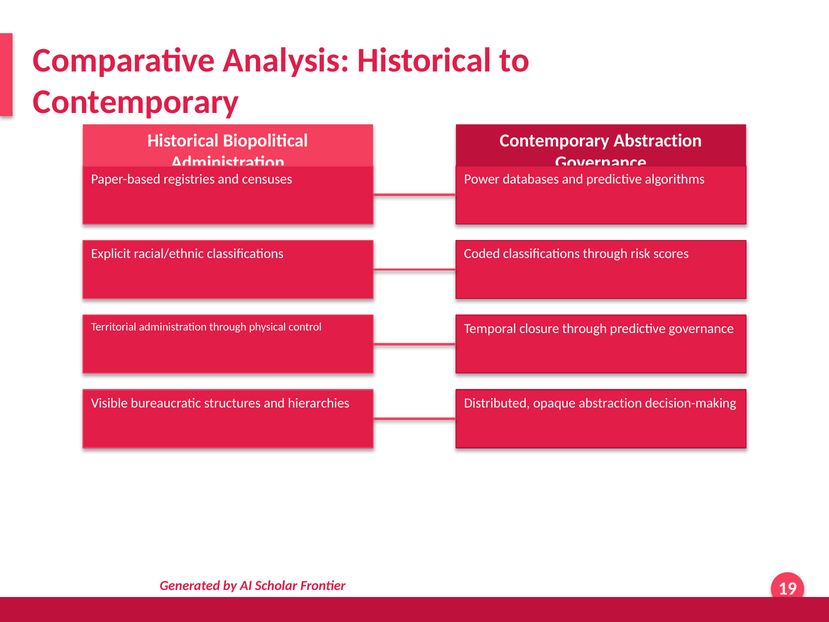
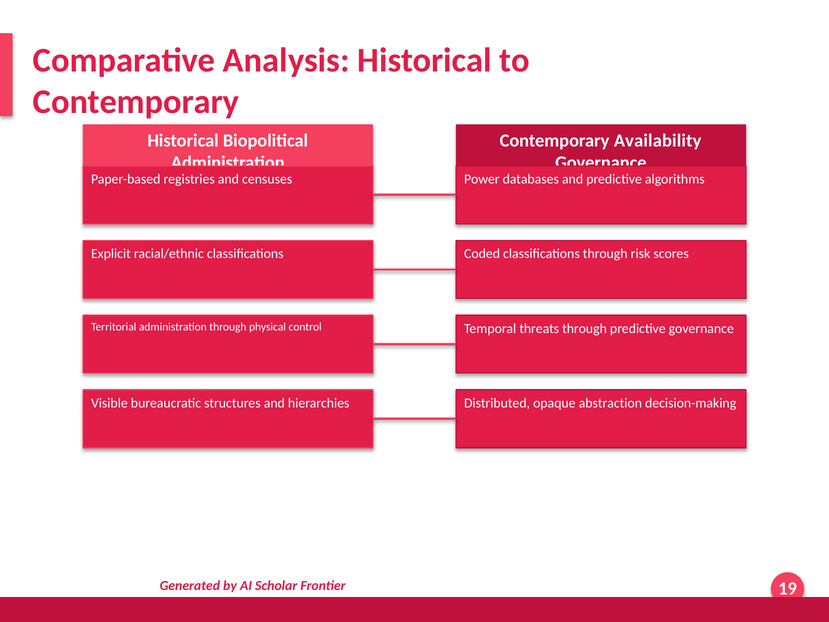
Contemporary Abstraction: Abstraction -> Availability (658, 141)
closure: closure -> threats (539, 328)
